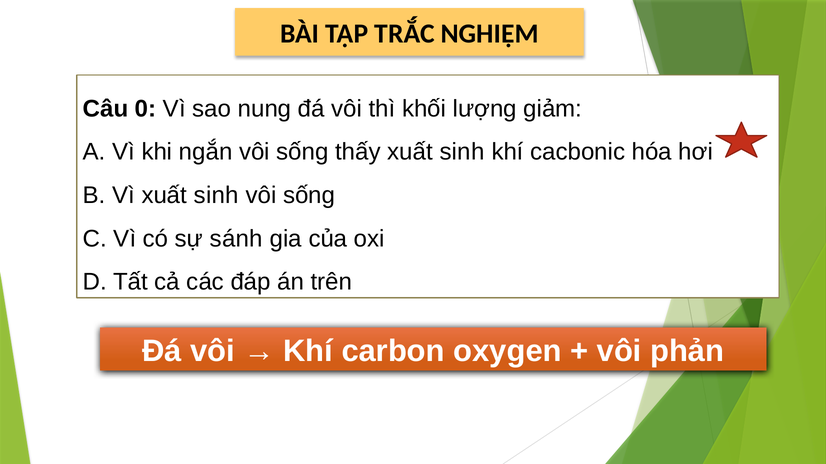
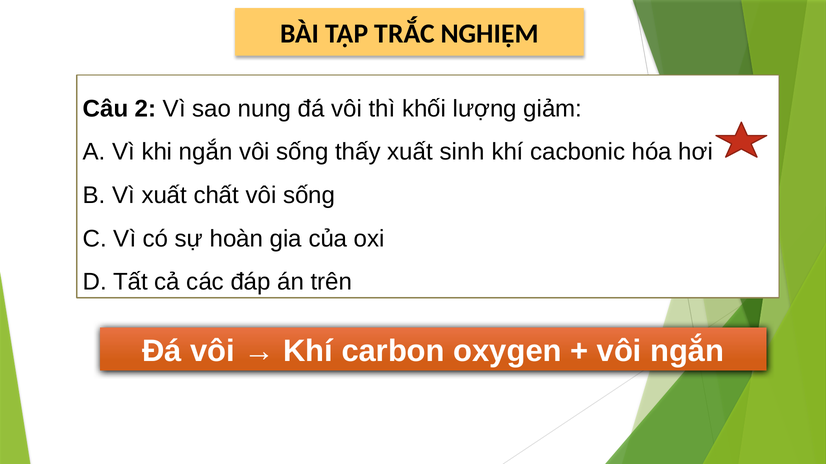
0: 0 -> 2 (146, 109)
Vì xuất sinh: sinh -> chất (216, 196)
sánh: sánh -> hoàn (236, 239)
vôi phản: phản -> ngắn (687, 352)
